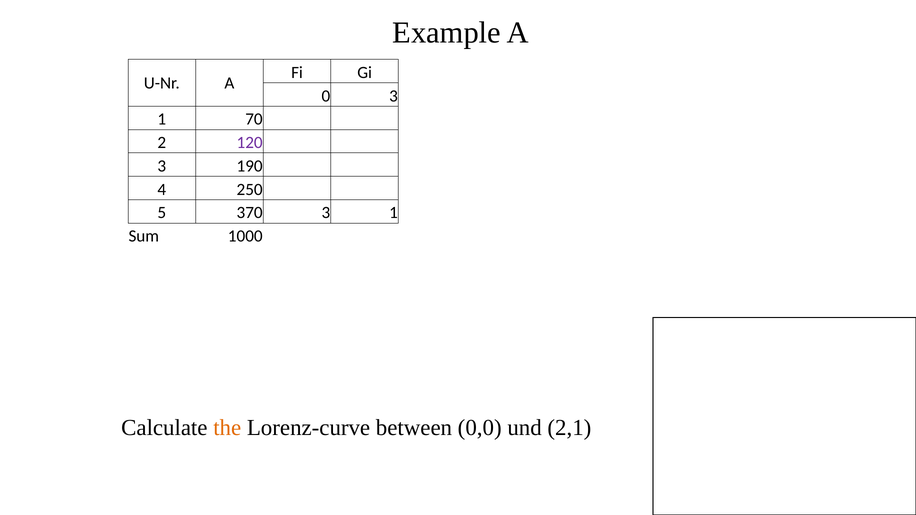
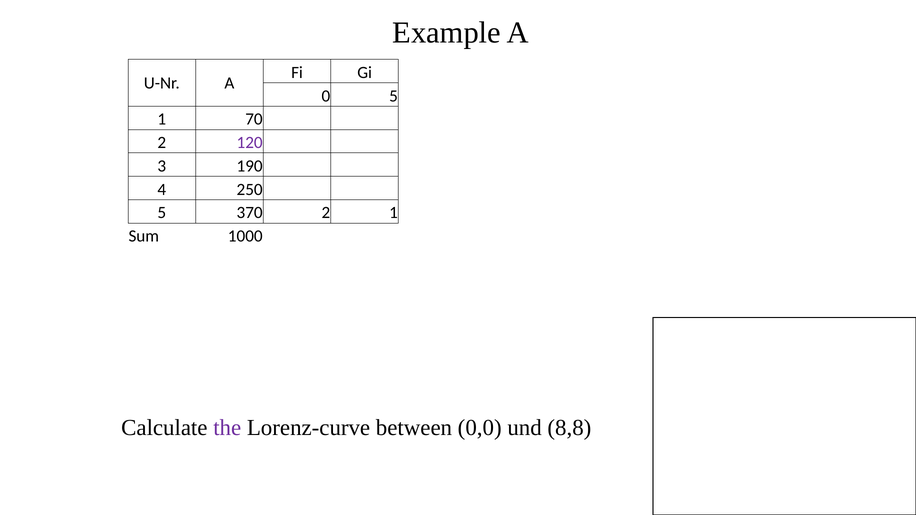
0 3: 3 -> 5 (394, 96)
370 3: 3 -> 2 (326, 213)
the colour: orange -> purple (227, 428)
2,1: 2,1 -> 8,8 (569, 428)
